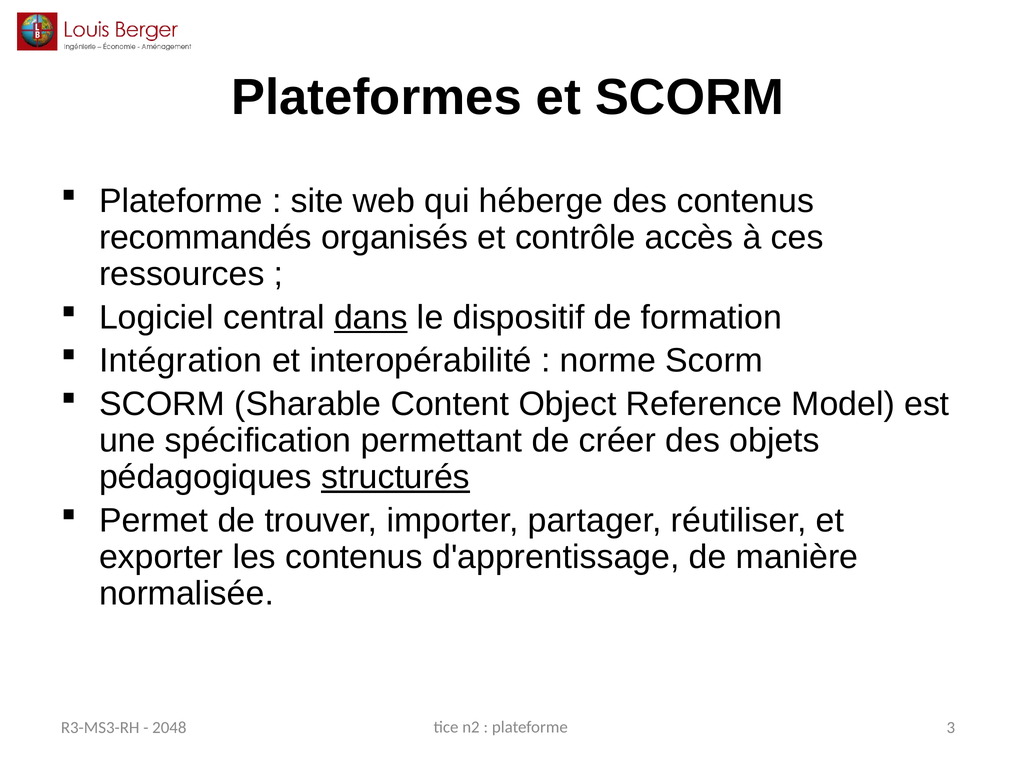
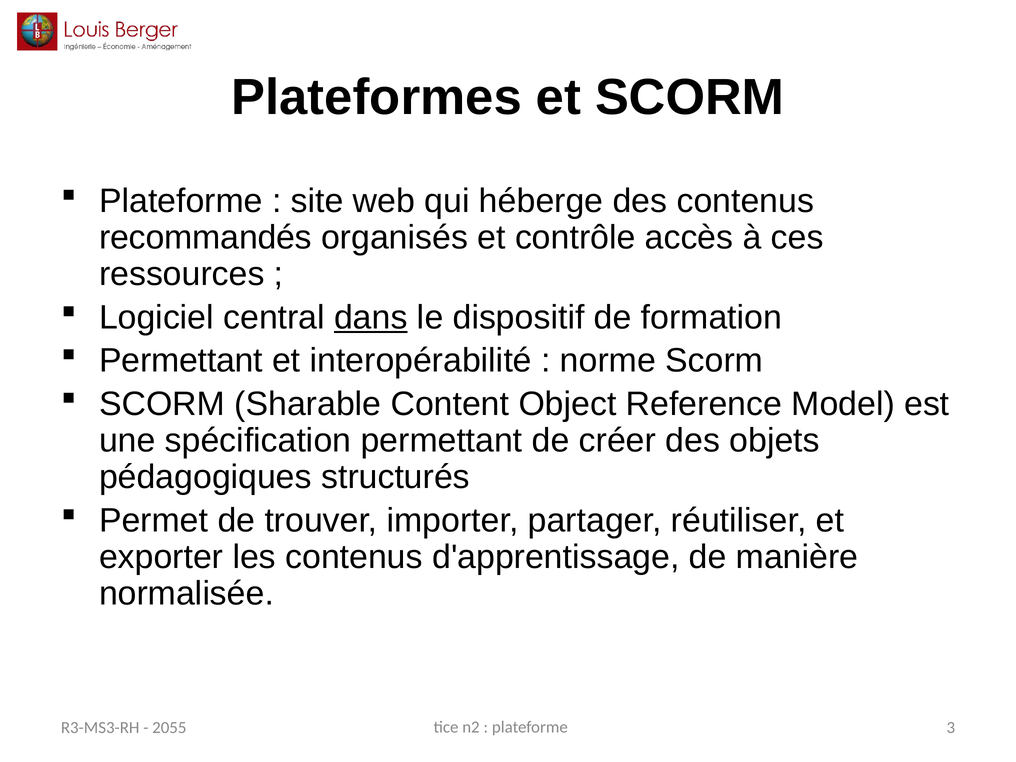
Intégration: Intégration -> Permettant (181, 361)
structurés underline: present -> none (396, 477)
2048: 2048 -> 2055 (169, 728)
